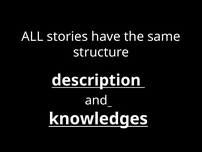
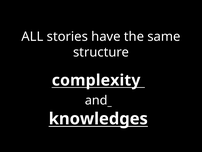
description: description -> complexity (96, 80)
